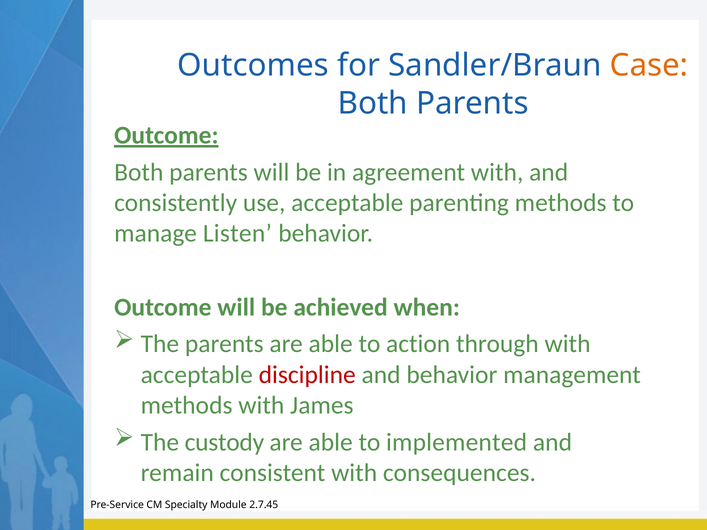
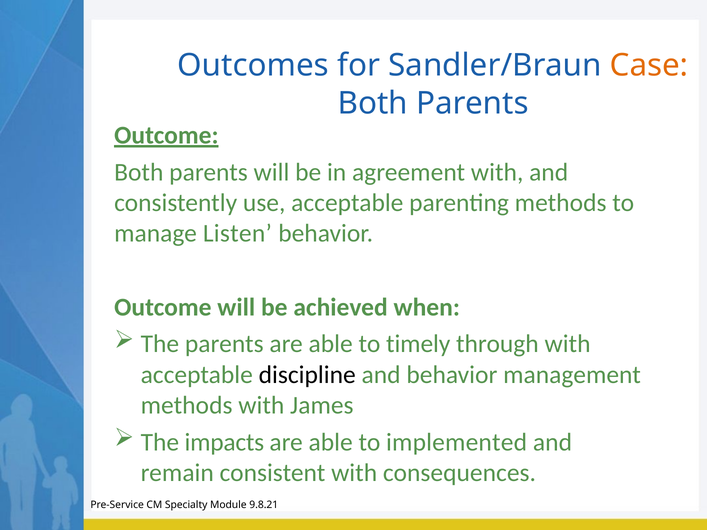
action: action -> timely (418, 344)
discipline colour: red -> black (307, 375)
custody: custody -> impacts (224, 442)
2.7.45: 2.7.45 -> 9.8.21 (264, 505)
